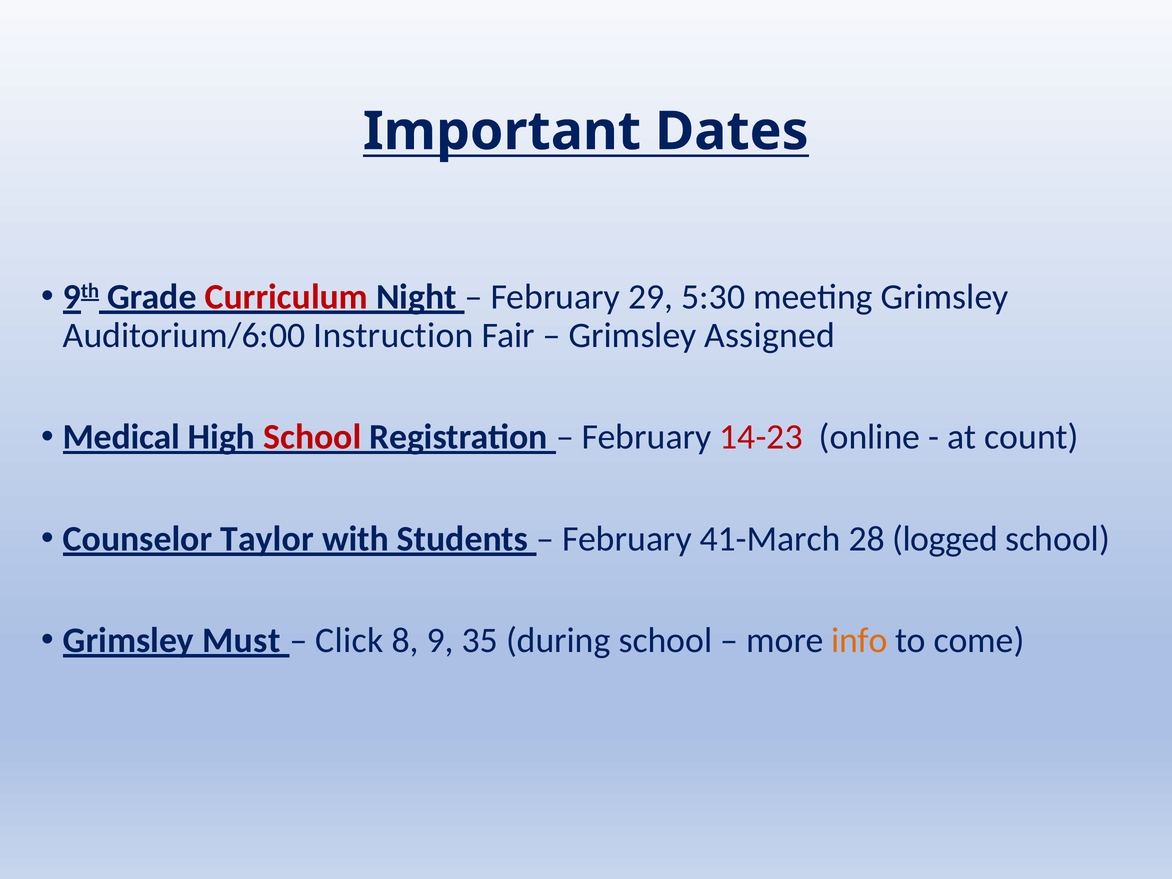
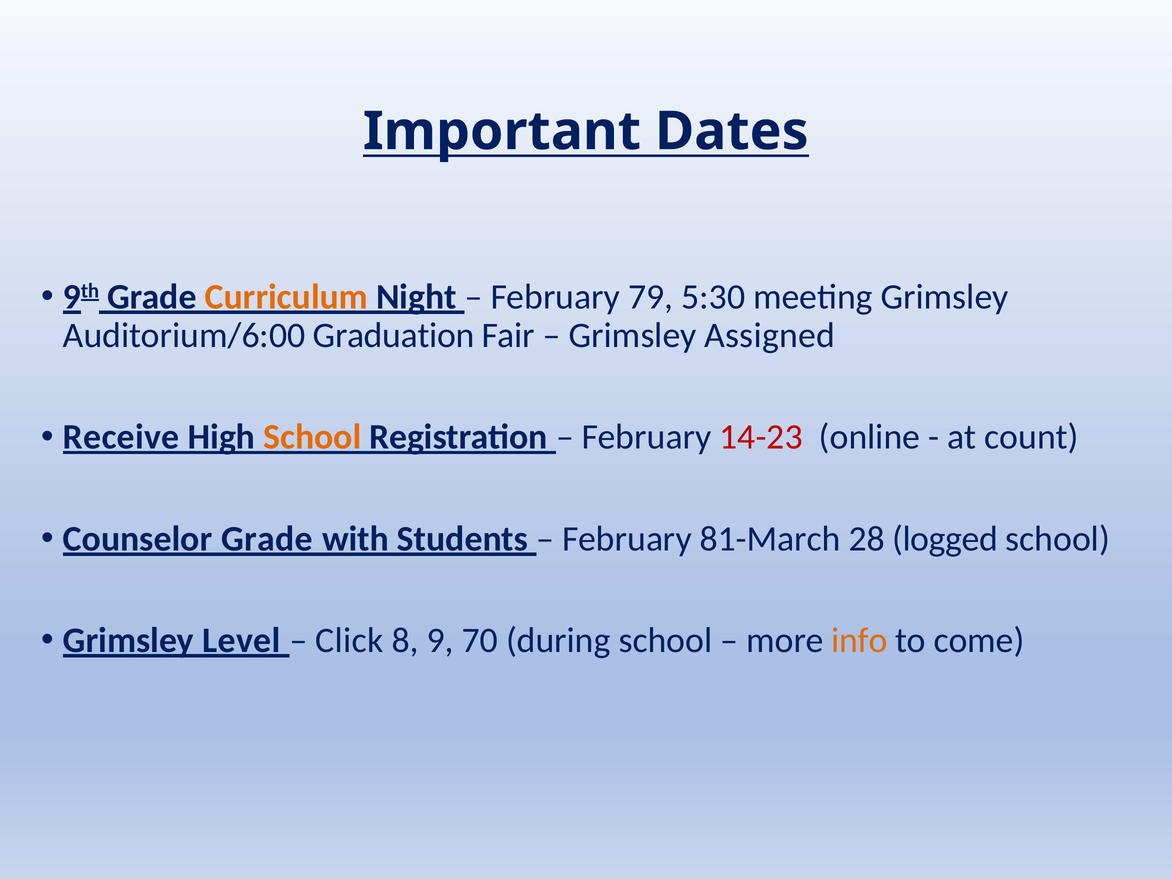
Curriculum colour: red -> orange (286, 297)
29: 29 -> 79 (651, 297)
Instruction: Instruction -> Graduation (394, 335)
Medical: Medical -> Receive (121, 437)
School colour: red -> orange (312, 437)
Counselor Taylor: Taylor -> Grade (267, 539)
41-March: 41-March -> 81-March (770, 539)
Must: Must -> Level (241, 640)
35: 35 -> 70 (480, 640)
